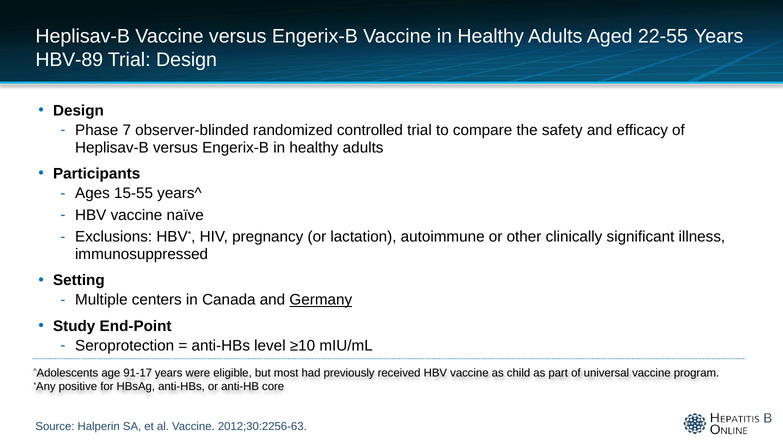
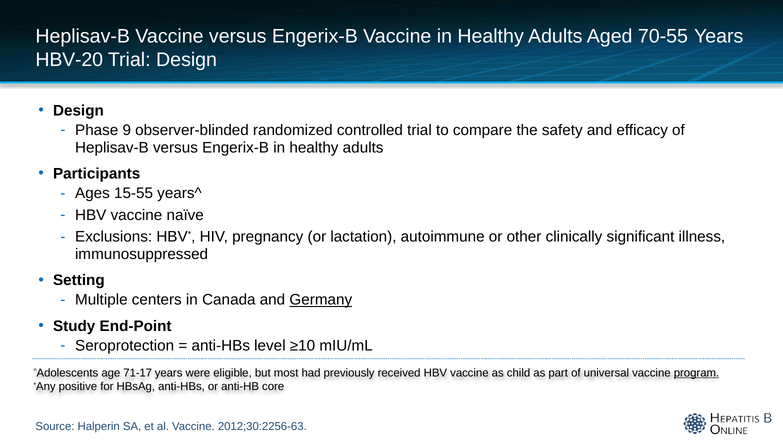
22-55: 22-55 -> 70-55 (663, 36)
HBV-89: HBV-89 -> HBV-20 (69, 60)
7: 7 -> 9 (127, 130)
91-17: 91-17 -> 71-17 (138, 373)
program underline: none -> present (696, 373)
